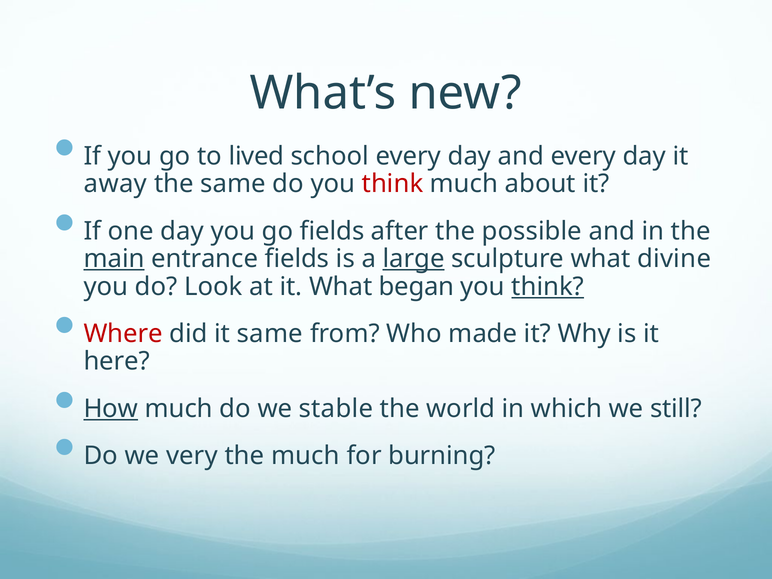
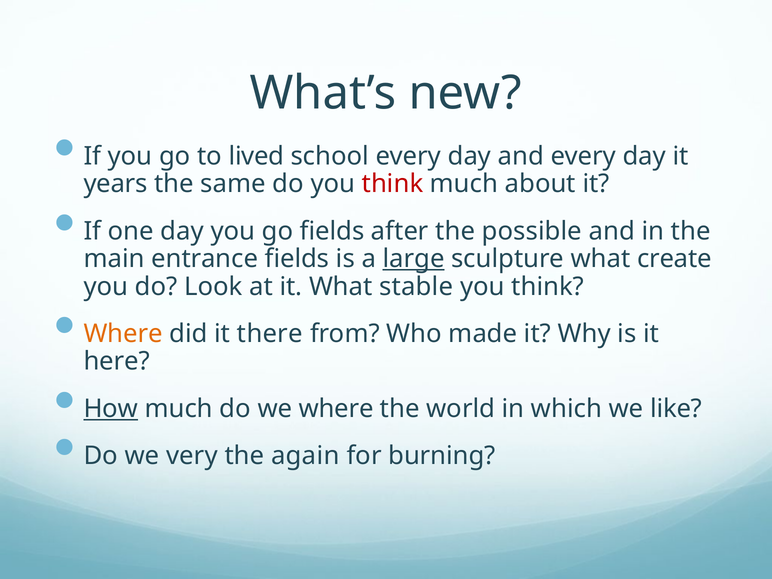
away: away -> years (116, 184)
main underline: present -> none (114, 259)
divine: divine -> create (674, 259)
began: began -> stable (416, 287)
think underline: present -> none (548, 287)
Where colour: red -> orange (123, 334)
it same: same -> there (270, 334)
we stable: stable -> where (336, 409)
still: still -> like (676, 409)
the much: much -> again (305, 456)
